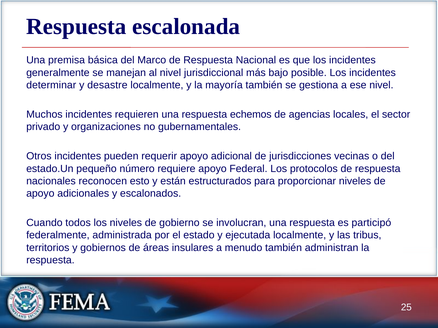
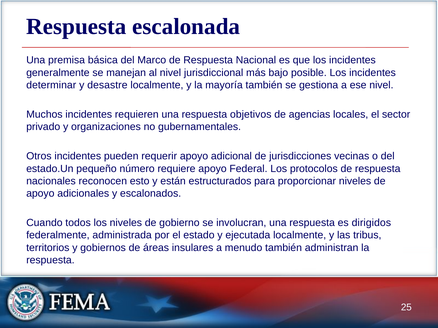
echemos: echemos -> objetivos (251, 115)
participó: participó -> dirigidos (371, 223)
